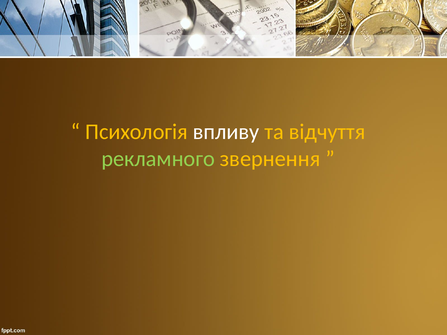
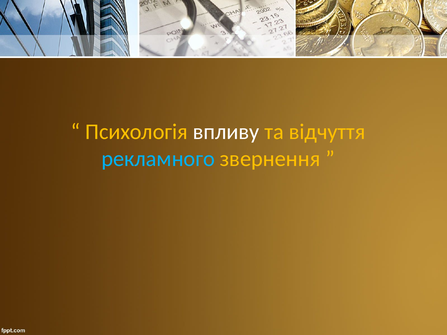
рекламного colour: light green -> light blue (158, 159)
